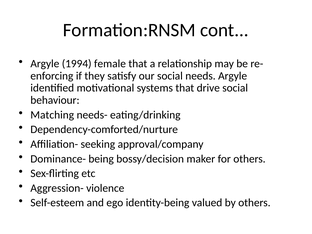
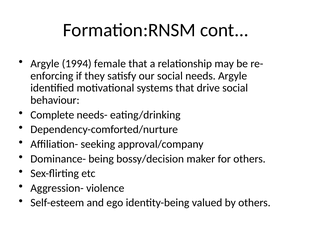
Matching: Matching -> Complete (52, 115)
